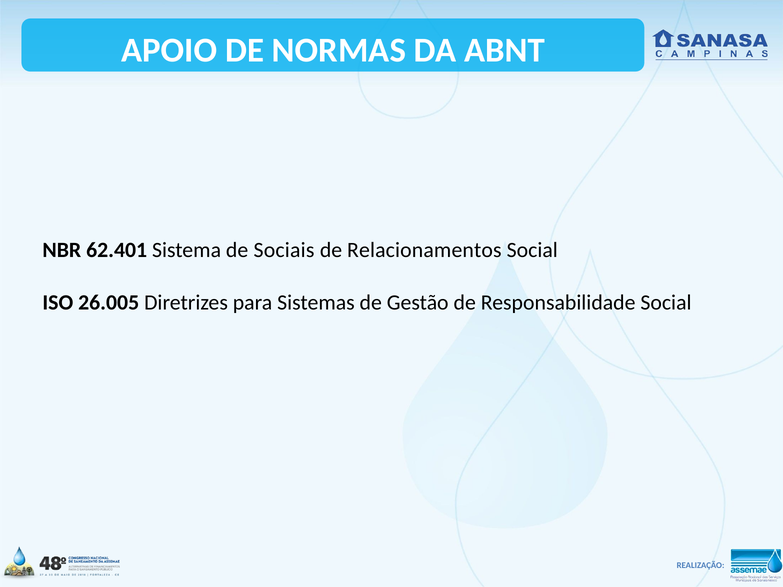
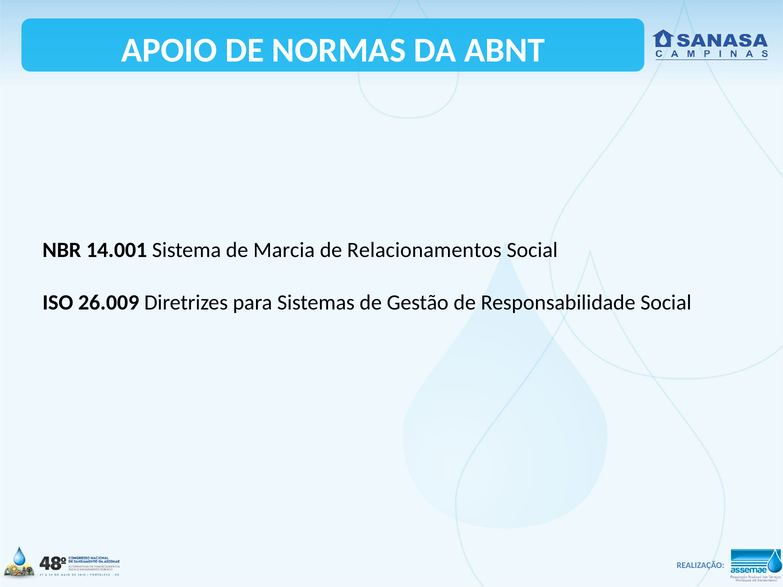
62.401: 62.401 -> 14.001 (117, 250)
Sociais: Sociais -> Marcia (284, 250)
26.005: 26.005 -> 26.009 (109, 303)
